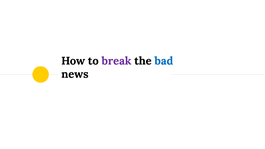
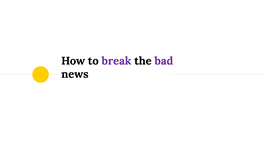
bad colour: blue -> purple (164, 61)
